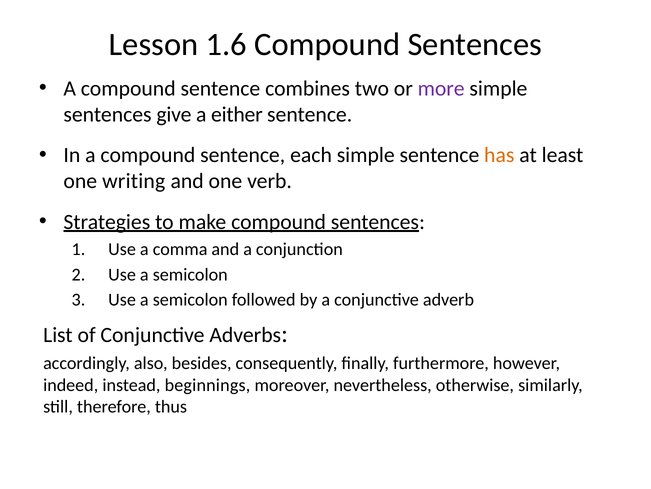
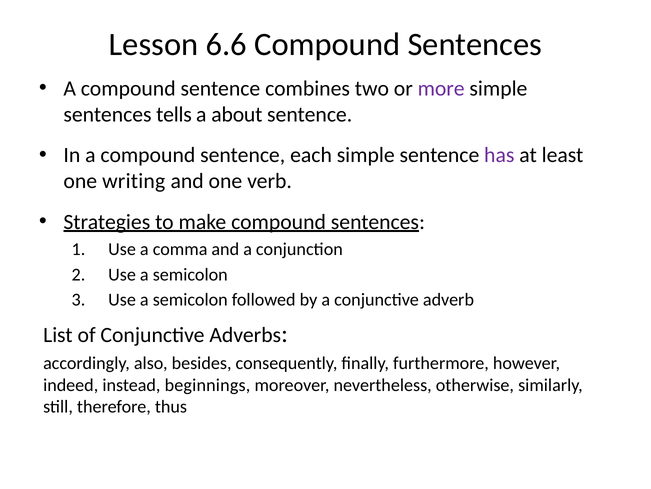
1.6: 1.6 -> 6.6 (226, 45)
give: give -> tells (174, 114)
either: either -> about (237, 114)
has colour: orange -> purple (499, 155)
